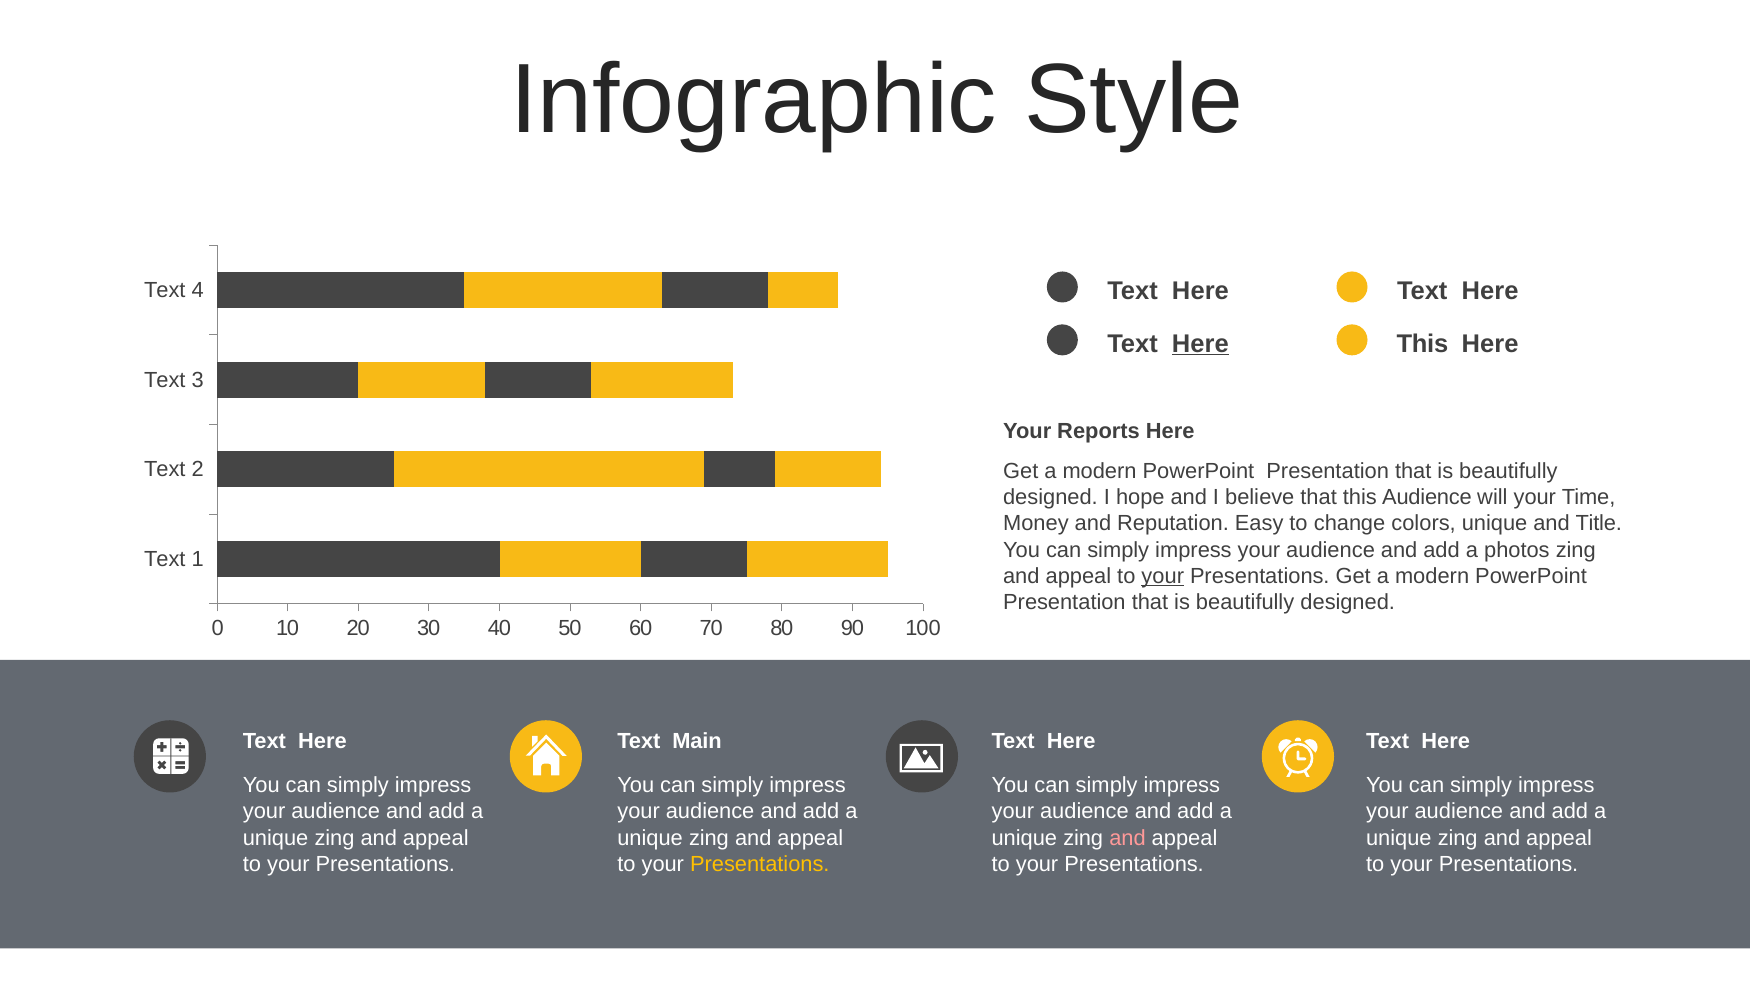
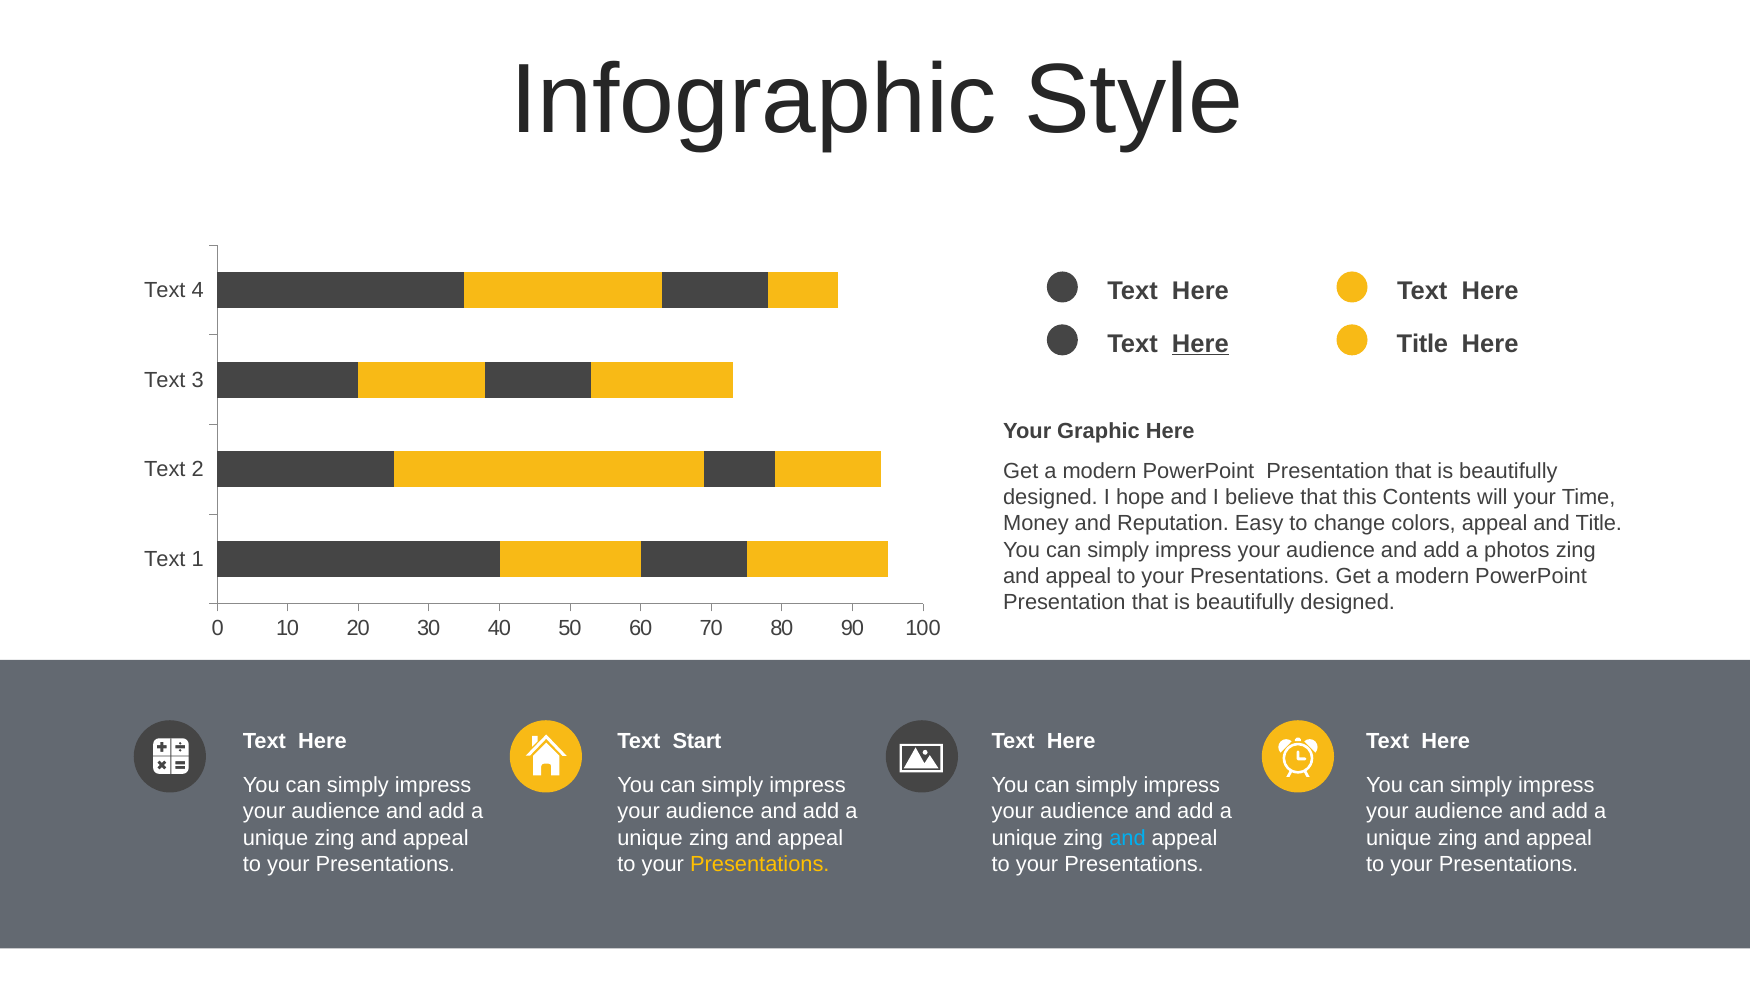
This: This -> Title (1422, 343)
Reports: Reports -> Graphic (1099, 431)
this Audience: Audience -> Contents (1427, 497)
colors unique: unique -> appeal (1495, 523)
your underline: present -> none (1163, 576)
Main: Main -> Start (697, 741)
and colour: pink -> light blue (1128, 837)
